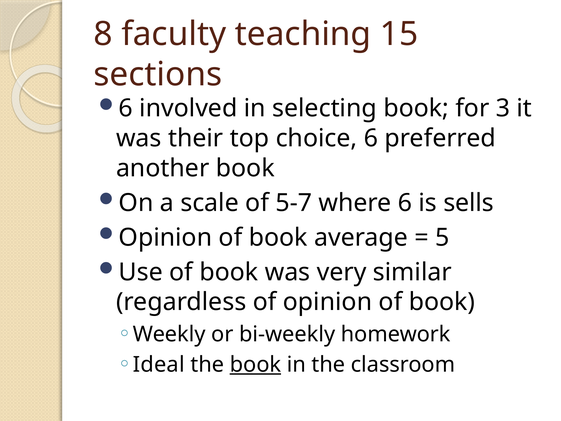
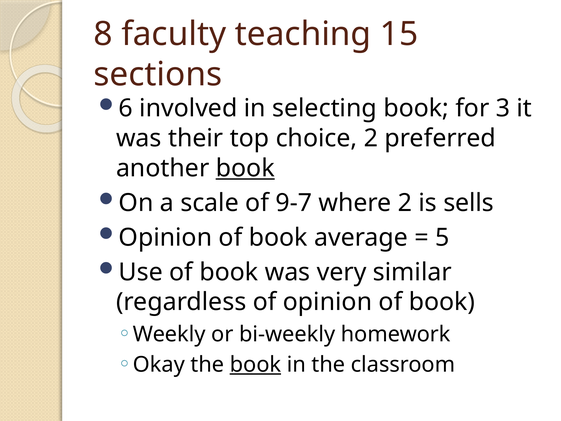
choice 6: 6 -> 2 (371, 138)
book underline: none -> present (245, 168)
5-7: 5-7 -> 9-7 (294, 203)
where 6: 6 -> 2 (405, 203)
Ideal: Ideal -> Okay (159, 365)
